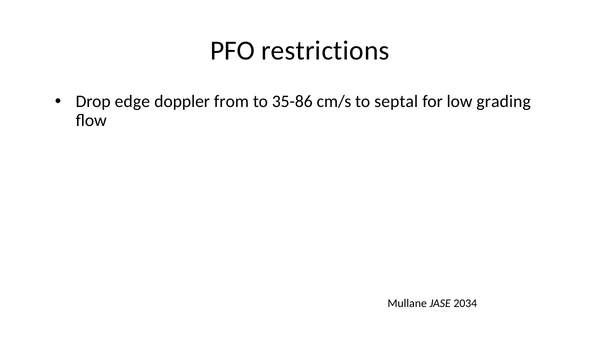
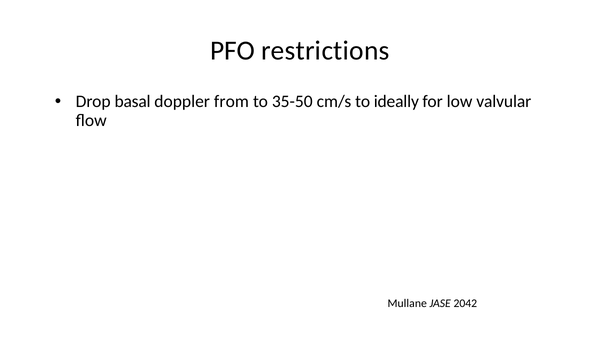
edge: edge -> basal (133, 101)
35-86: 35-86 -> 35-50 (292, 101)
septal: septal -> ideally (396, 101)
grading: grading -> valvular (504, 101)
2034: 2034 -> 2042 (465, 303)
